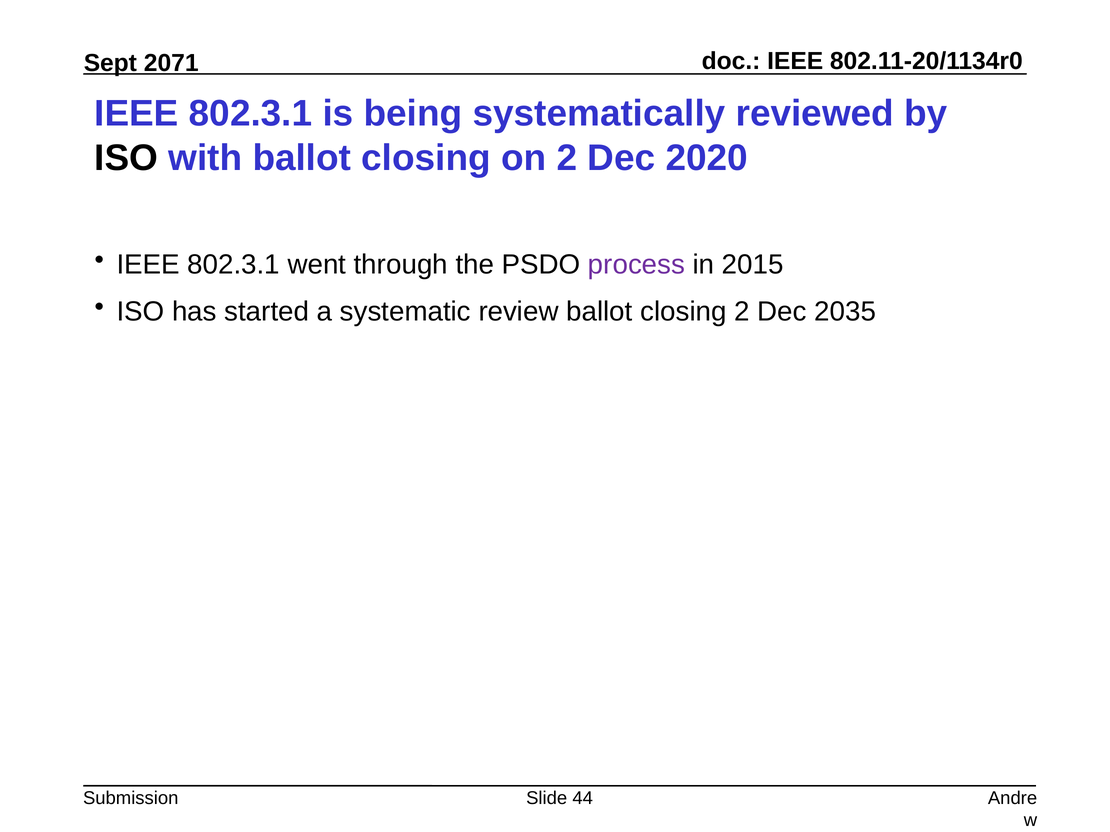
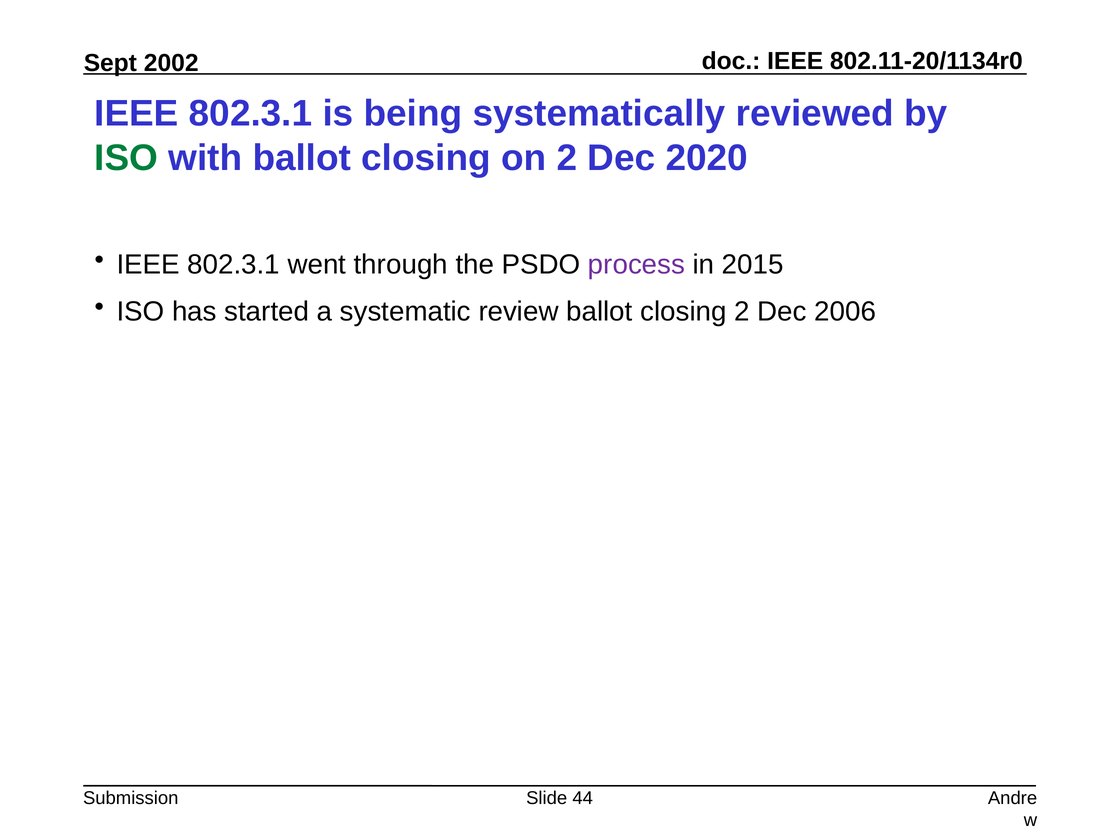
2071: 2071 -> 2002 (171, 63)
ISO colour: black -> green (126, 158)
2035: 2035 -> 2006 (845, 312)
